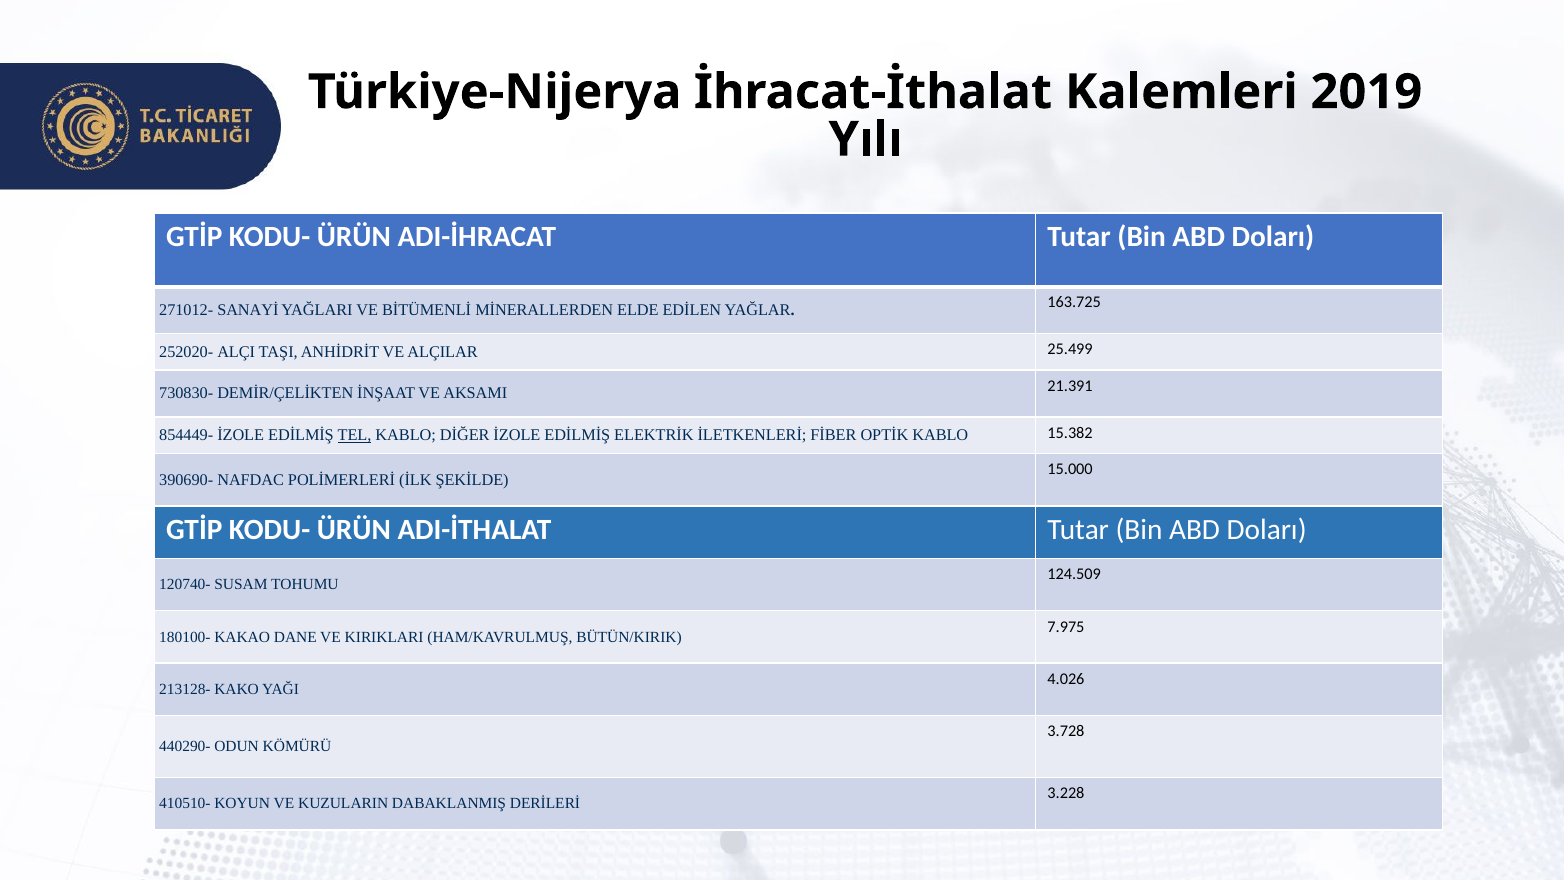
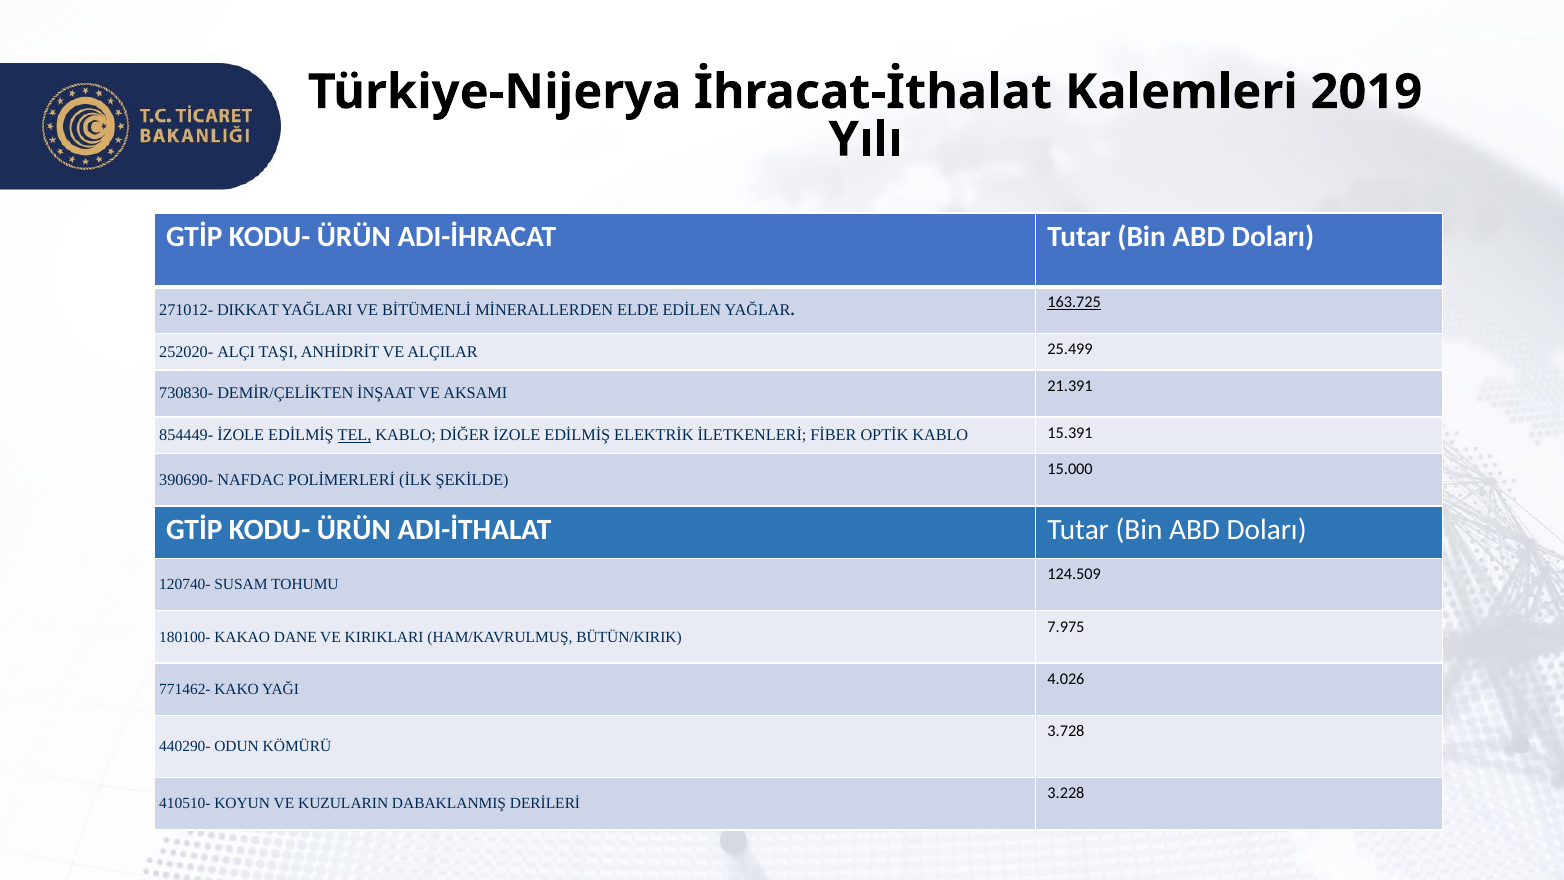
SANAYİ: SANAYİ -> DIKKAT (248, 310)
163.725 underline: none -> present (1074, 303)
15.382: 15.382 -> 15.391 (1070, 433)
213128-: 213128- -> 771462- (185, 689)
